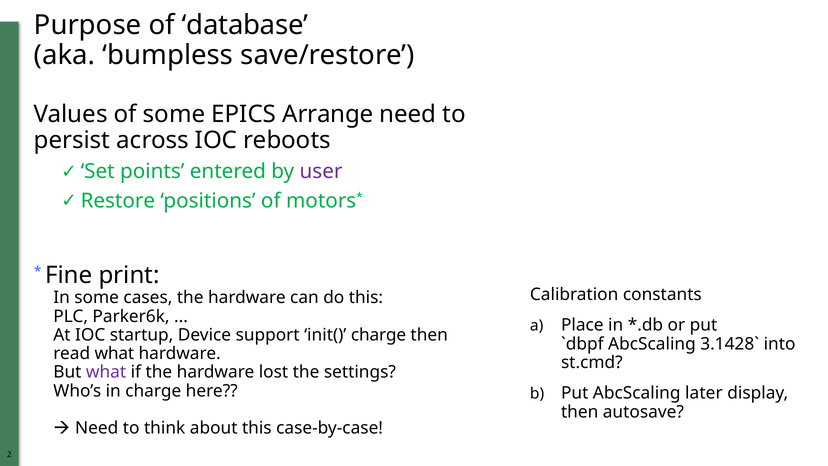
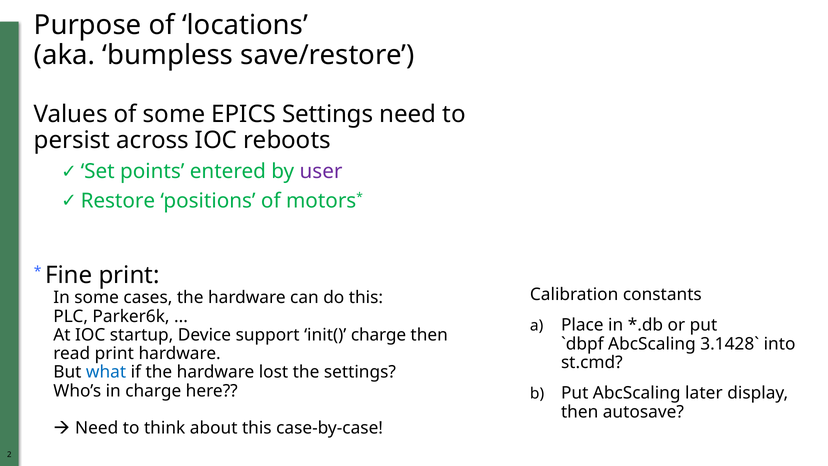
database: database -> locations (245, 25)
EPICS Arrange: Arrange -> Settings (328, 114)
read what: what -> print (114, 353)
what colour: purple -> blue (106, 372)
